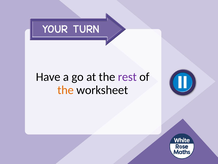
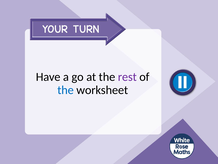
the colour: orange -> blue (66, 90)
